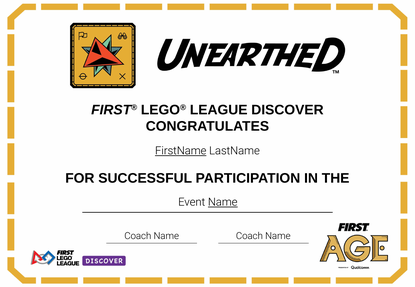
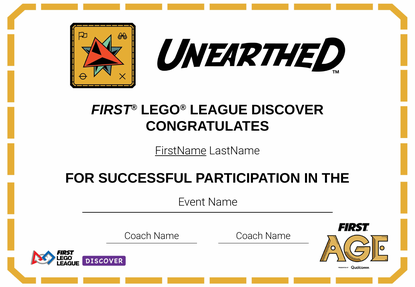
Name underline: present -> none (223, 202)
